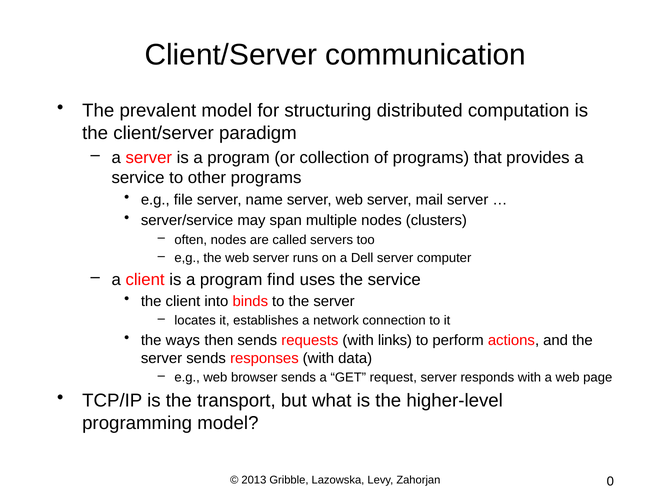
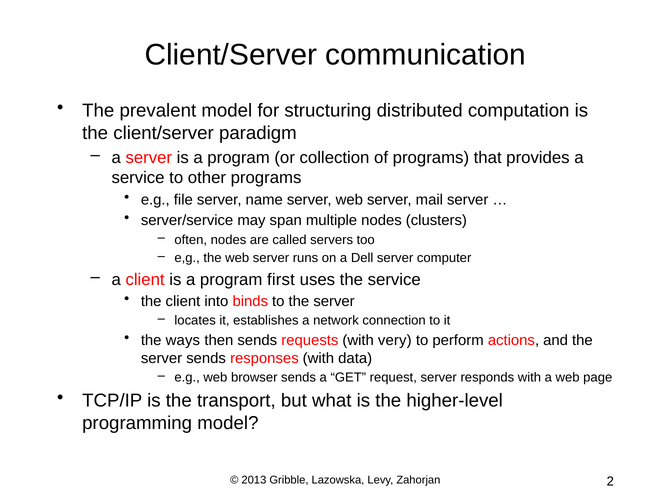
find: find -> first (281, 280)
links: links -> very (395, 341)
0: 0 -> 2 (610, 482)
